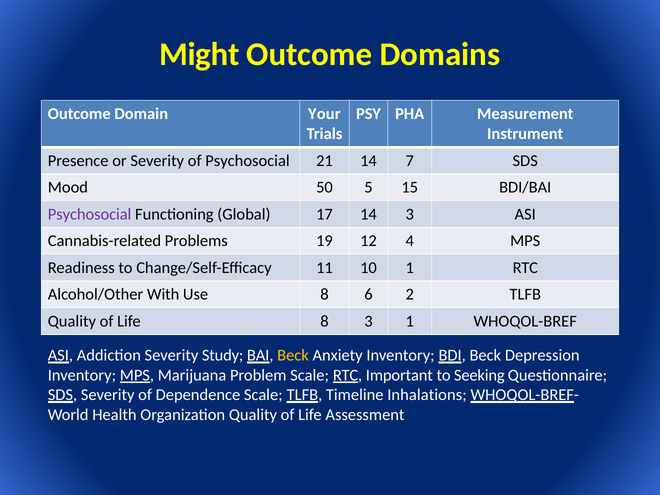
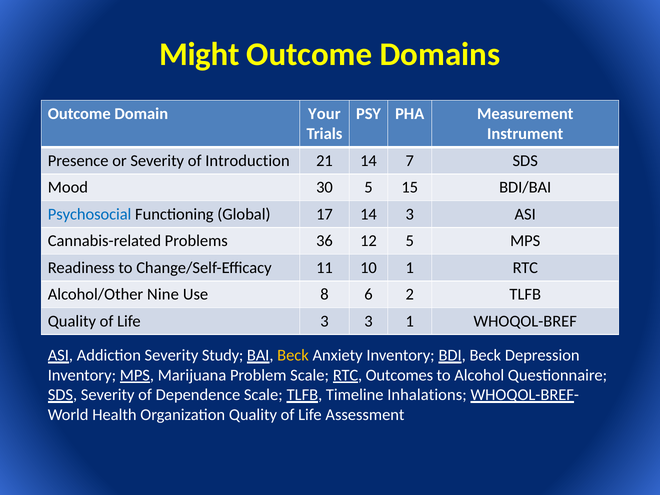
of Psychosocial: Psychosocial -> Introduction (247, 161)
50: 50 -> 30 (324, 187)
Psychosocial colour: purple -> blue (90, 214)
19: 19 -> 36 (324, 241)
12 4: 4 -> 5 (410, 241)
With: With -> Nine (163, 295)
Life 8: 8 -> 3 (325, 321)
Important: Important -> Outcomes (399, 375)
Seeking: Seeking -> Alcohol (479, 375)
